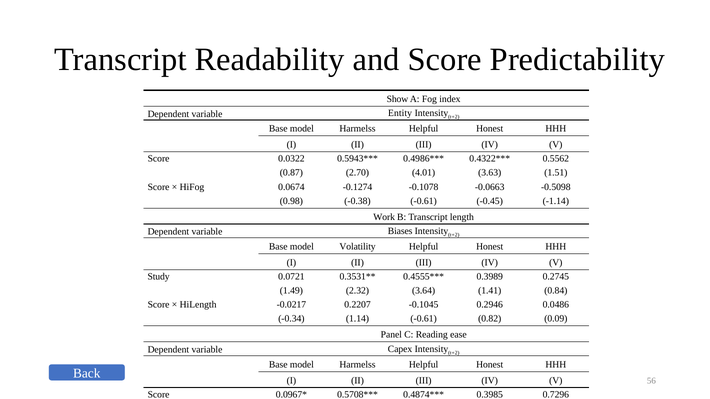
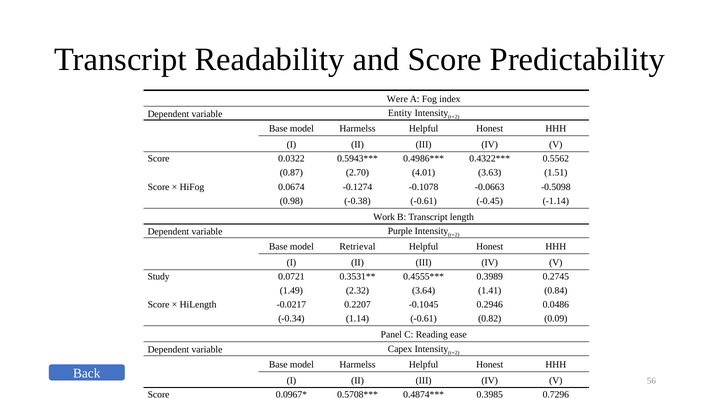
Show: Show -> Were (397, 99)
Biases: Biases -> Purple (400, 231)
Volatility: Volatility -> Retrieval (357, 247)
